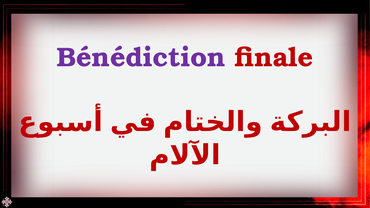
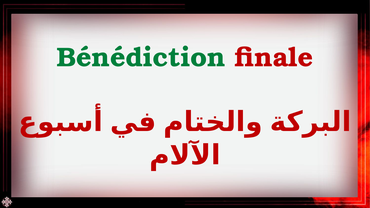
Bénédiction colour: purple -> green (141, 57)
